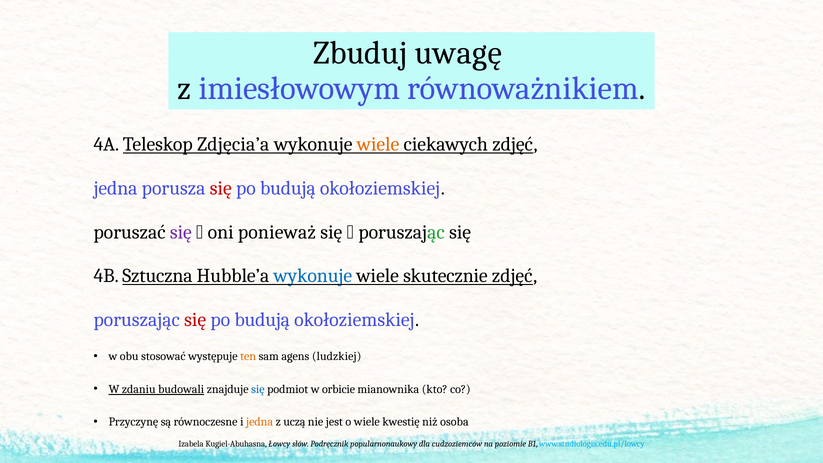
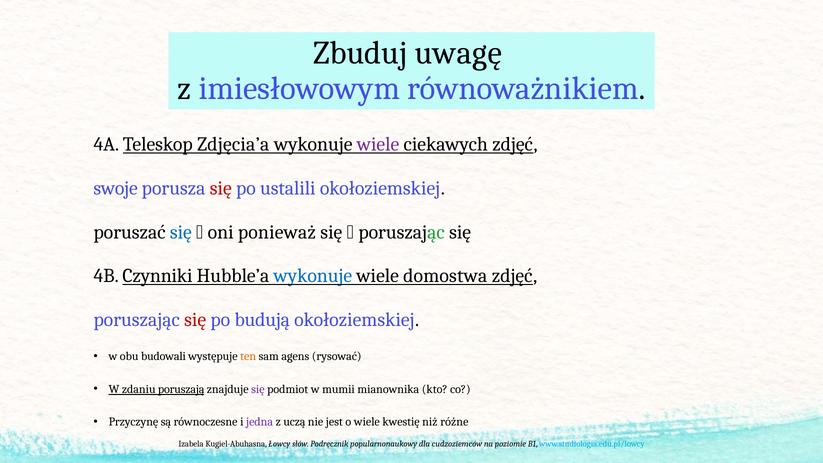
wiele colour: orange -> purple (378, 144)
jedna: jedna -> swoje (116, 188)
budują: budują -> ustalili (288, 188)
się colour: purple -> blue (181, 232)
Sztuczna: Sztuczna -> Czynniki (157, 276)
skutecznie: skutecznie -> domostwa (445, 276)
stosować: stosować -> budowali (163, 356)
ludzkiej: ludzkiej -> rysować (337, 356)
budowali: budowali -> poruszają (181, 389)
się colour: blue -> purple (258, 389)
orbicie: orbicie -> mumii (339, 389)
jedna colour: orange -> purple (260, 422)
osoba: osoba -> różne (454, 422)
